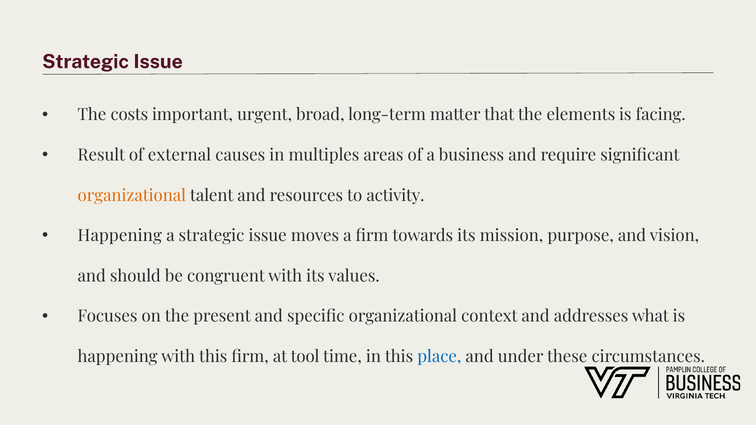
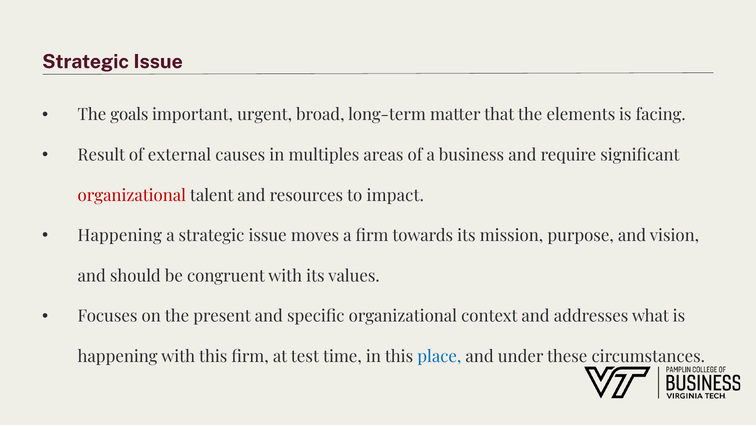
costs: costs -> goals (129, 115)
organizational colour: orange -> red (132, 196)
activity: activity -> impact (395, 196)
tool: tool -> test (305, 357)
